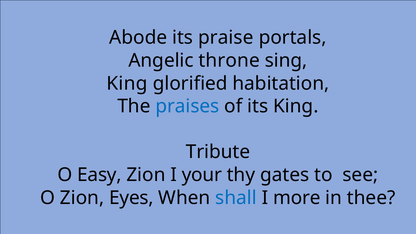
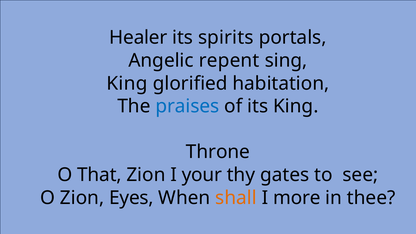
Abode: Abode -> Healer (138, 38)
praise: praise -> spirits (226, 38)
throne: throne -> repent (229, 61)
Tribute: Tribute -> Throne (218, 152)
Easy: Easy -> That (99, 175)
shall colour: blue -> orange (236, 198)
